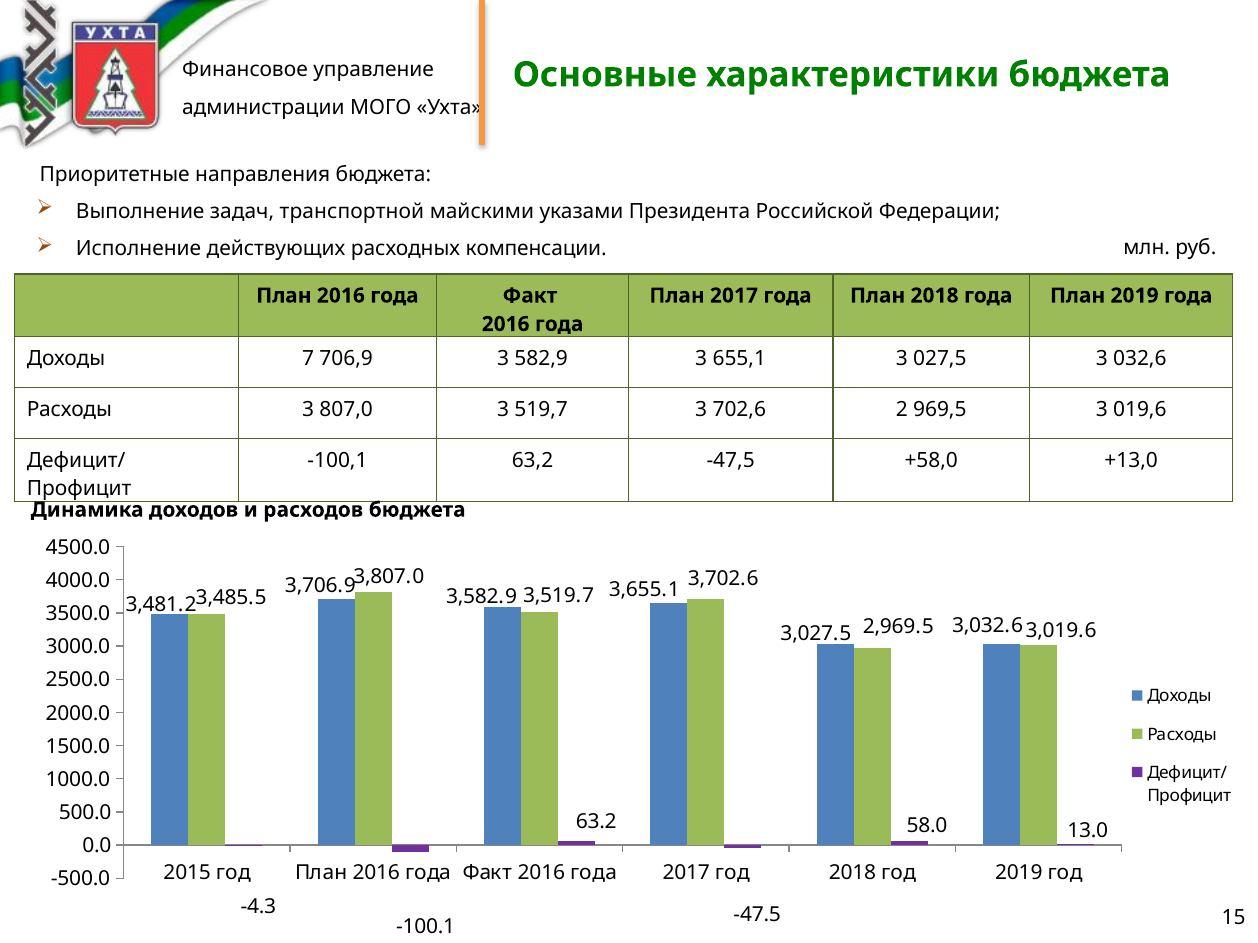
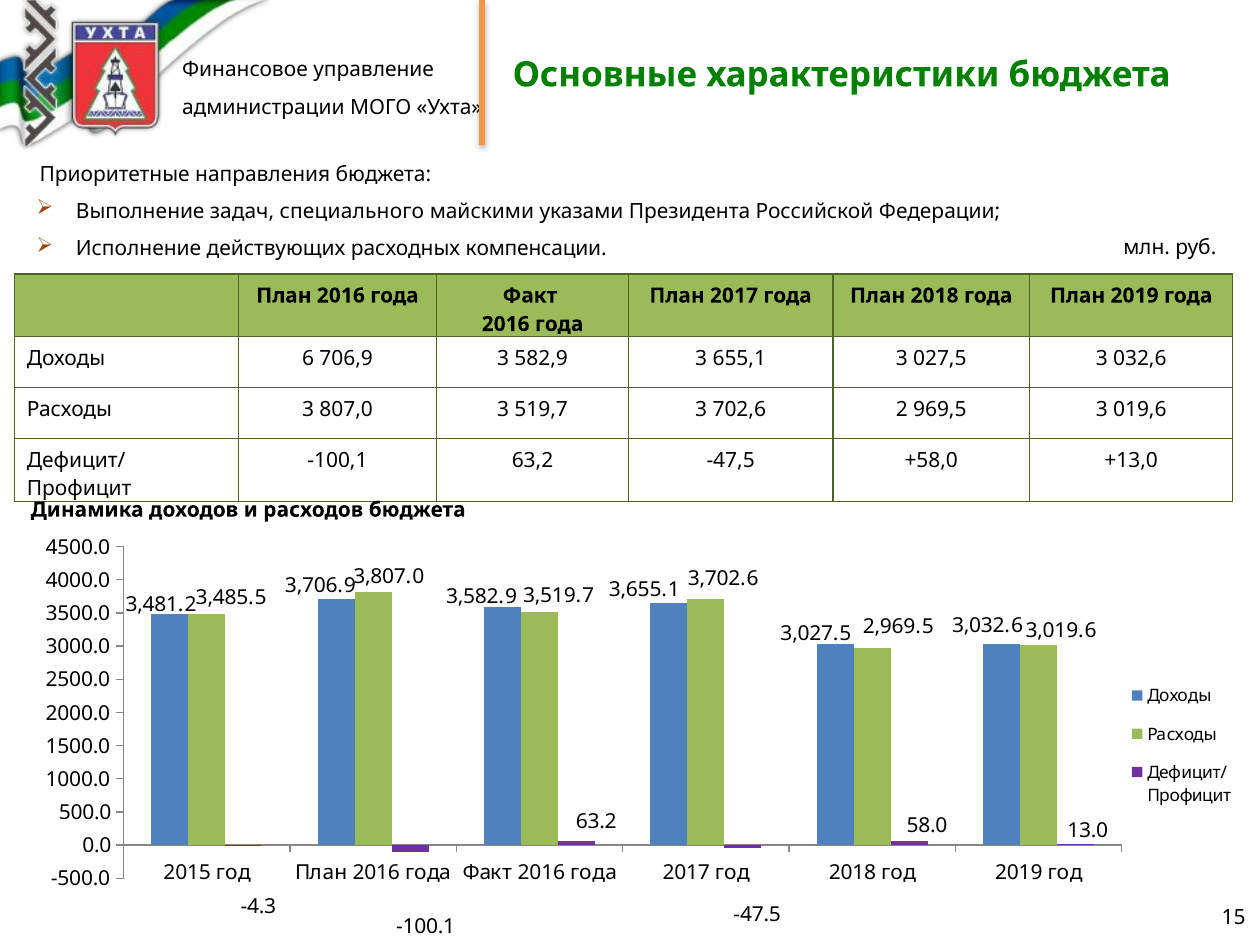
транспортной: транспортной -> специального (352, 211)
7: 7 -> 6 (308, 359)
